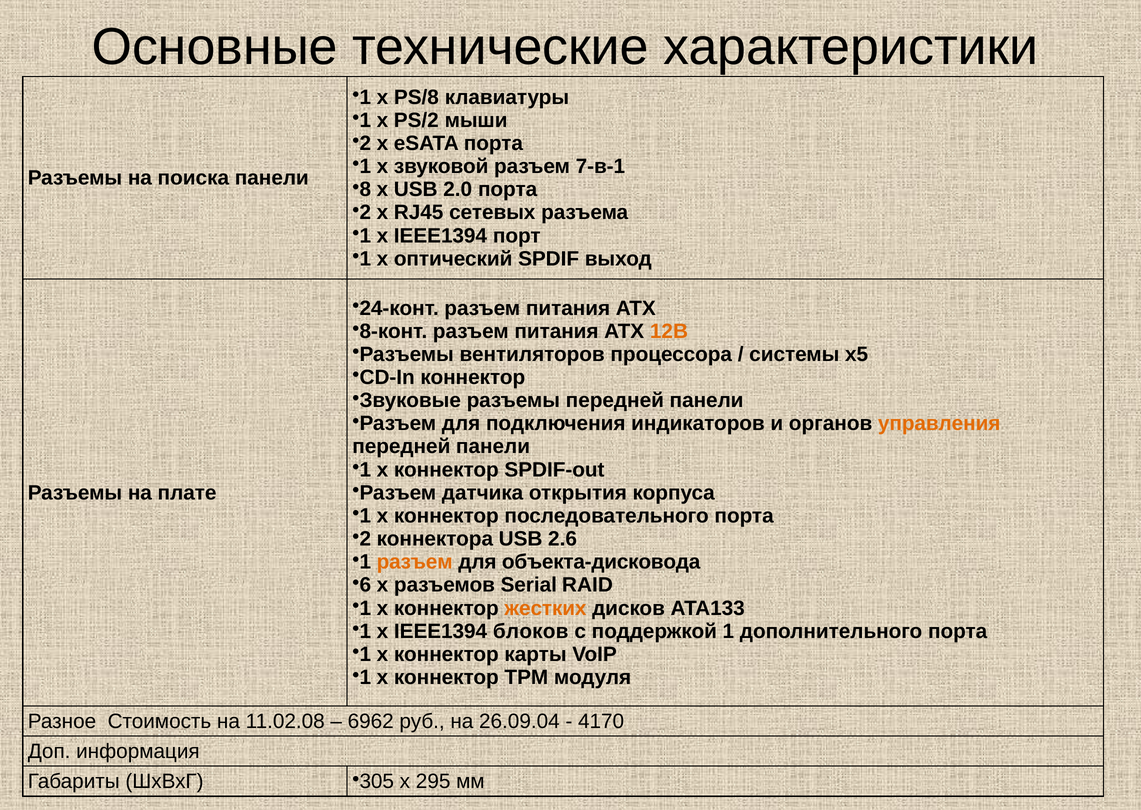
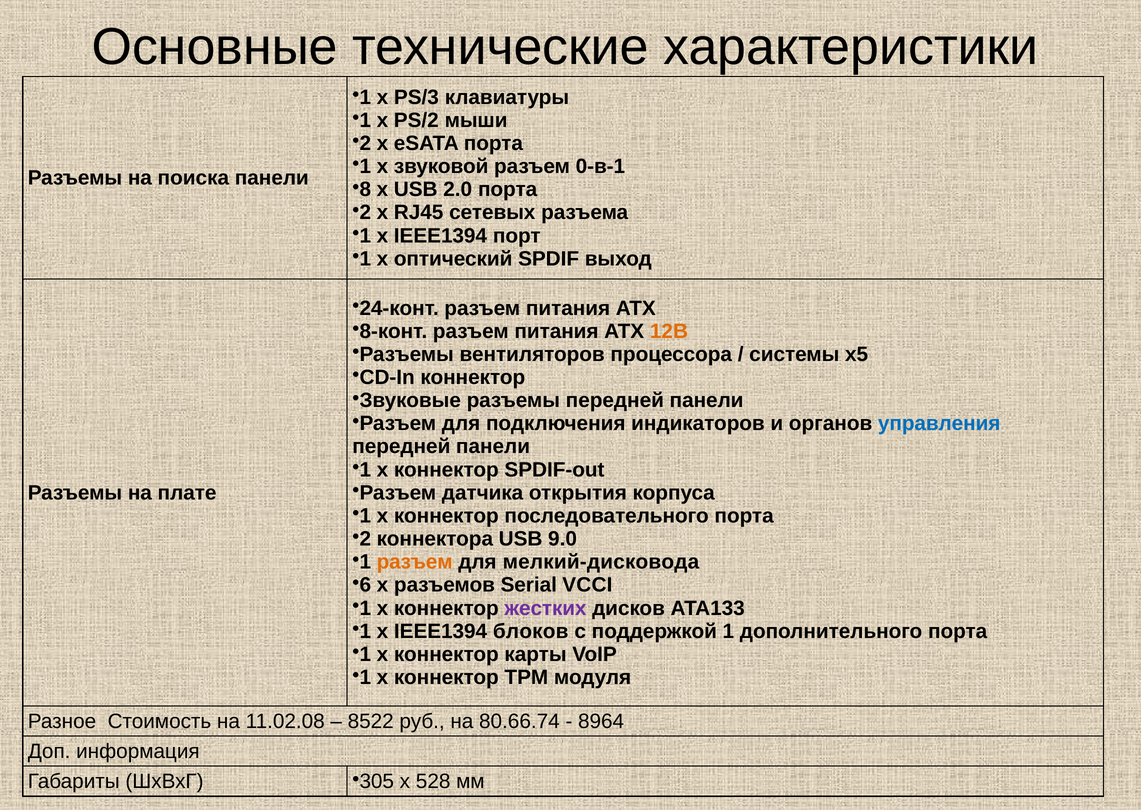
PS/8: PS/8 -> PS/3 (416, 97)
7-в-1: 7-в-1 -> 0-в-1 (600, 166)
управления colour: orange -> blue (939, 423)
2.6: 2.6 -> 9.0 (563, 539)
объекта-дисковода: объекта-дисковода -> мелкий-дисковода (601, 562)
RAID: RAID -> VCCI (587, 585)
жестких colour: orange -> purple (545, 608)
6962: 6962 -> 8522 (371, 721)
26.09.04: 26.09.04 -> 80.66.74 (519, 721)
4170: 4170 -> 8964 (601, 721)
295: 295 -> 528 (433, 781)
